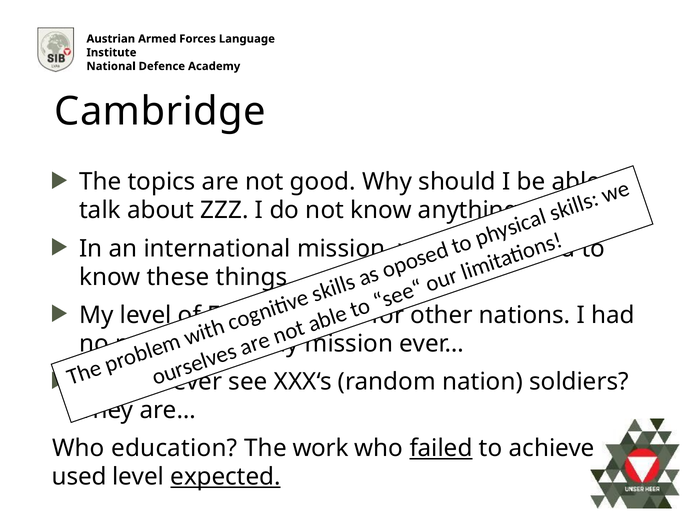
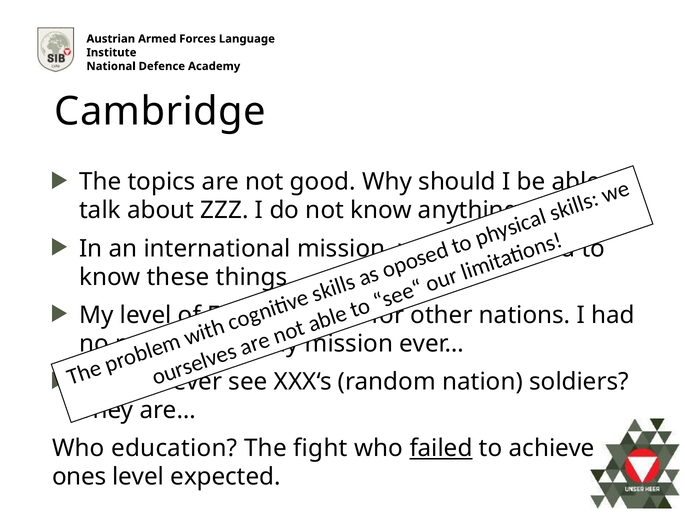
work: work -> fight (320, 448)
used: used -> ones (79, 477)
expected underline: present -> none (226, 477)
